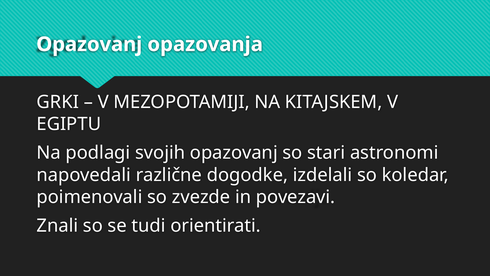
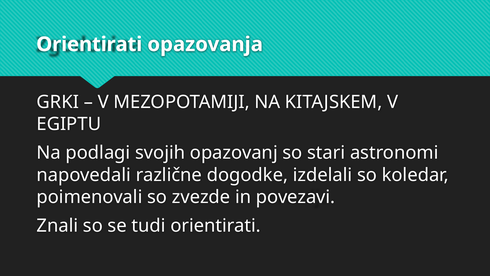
Opazovanj: Opazovanj -> Orientirati (89, 44)
